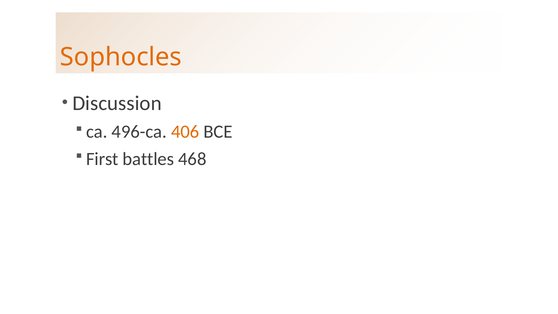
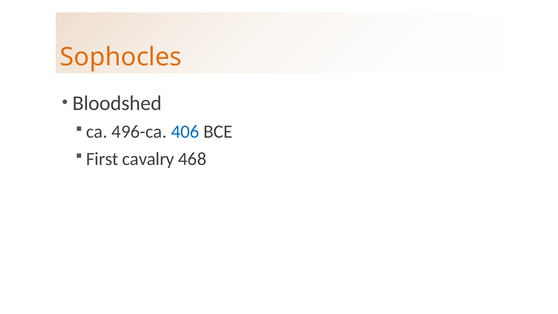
Discussion: Discussion -> Bloodshed (117, 103)
406 colour: orange -> blue (185, 132)
battles: battles -> cavalry (148, 159)
